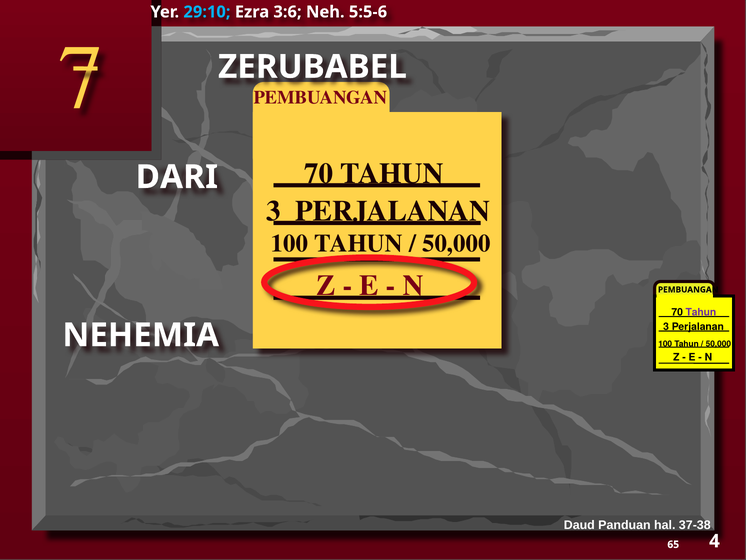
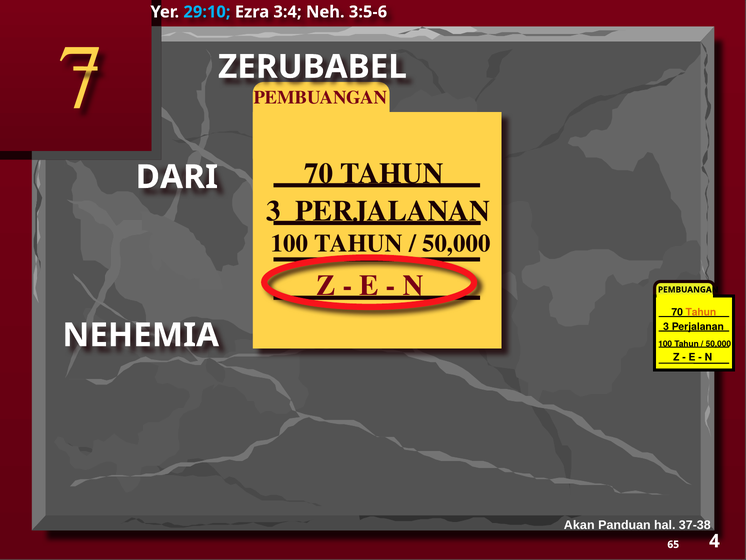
3:6: 3:6 -> 3:4 (288, 12)
5:5-6: 5:5-6 -> 3:5-6 (368, 12)
Tahun colour: purple -> orange (701, 312)
Daud: Daud -> Akan (579, 525)
